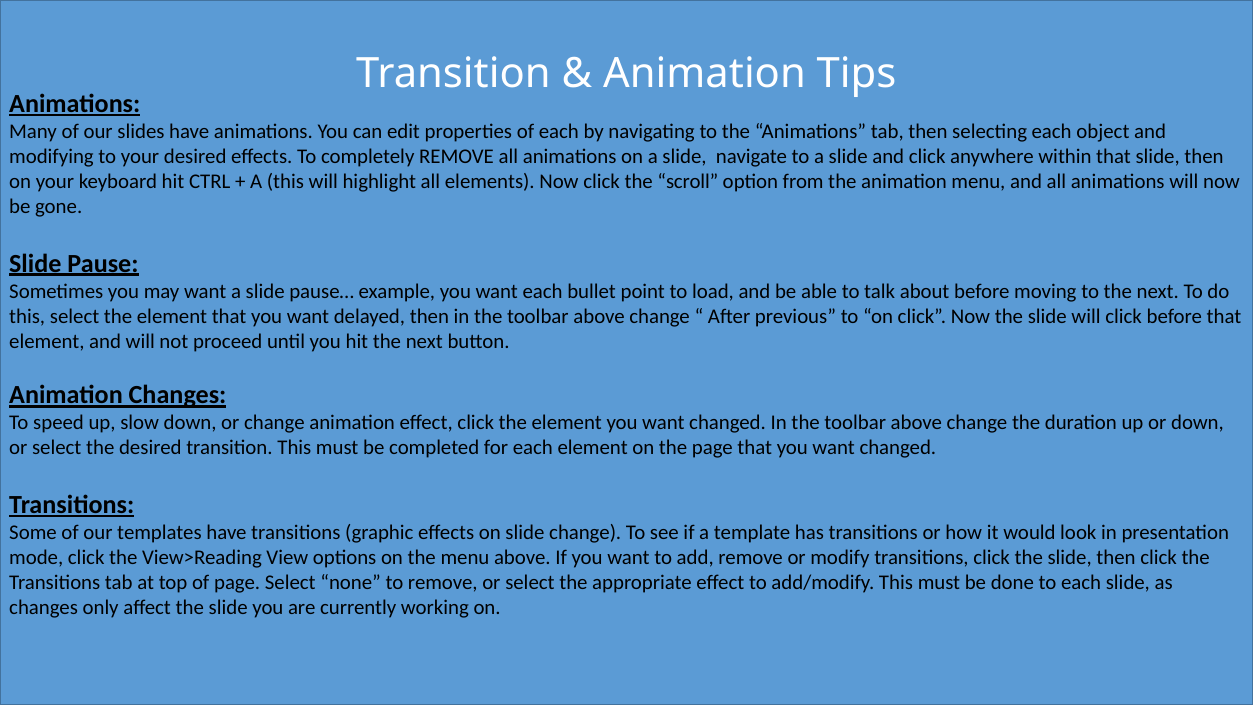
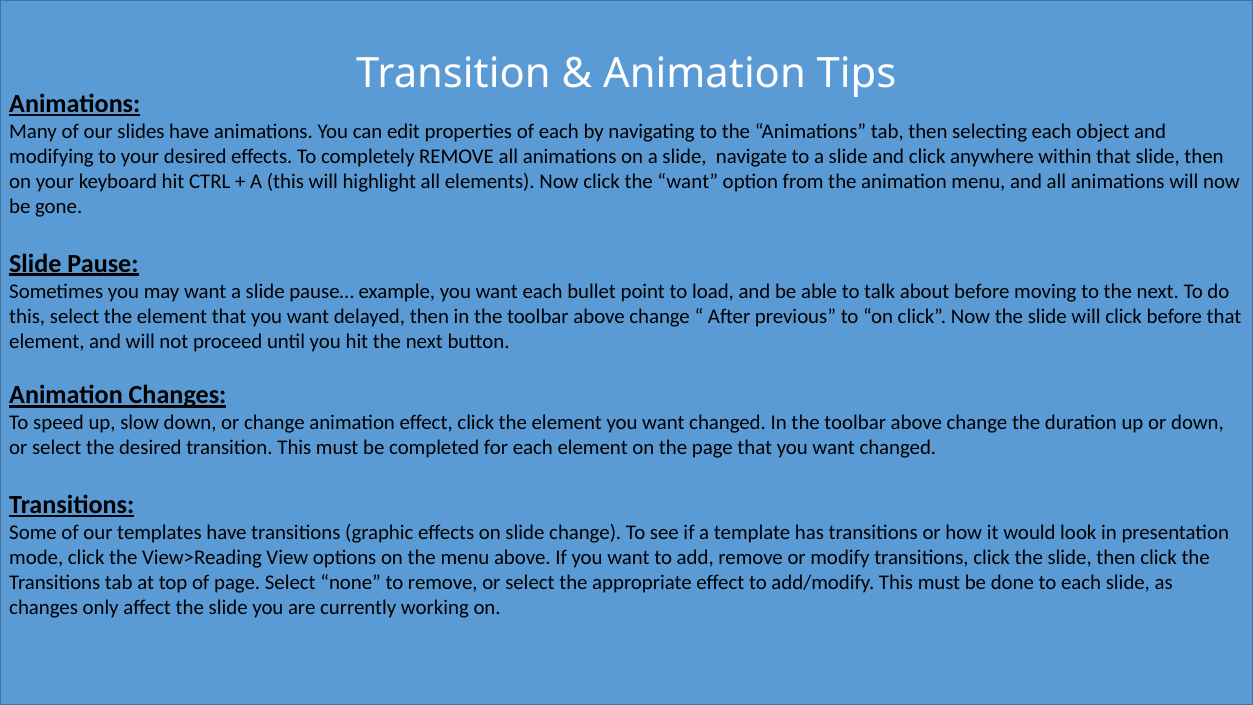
the scroll: scroll -> want (688, 182)
